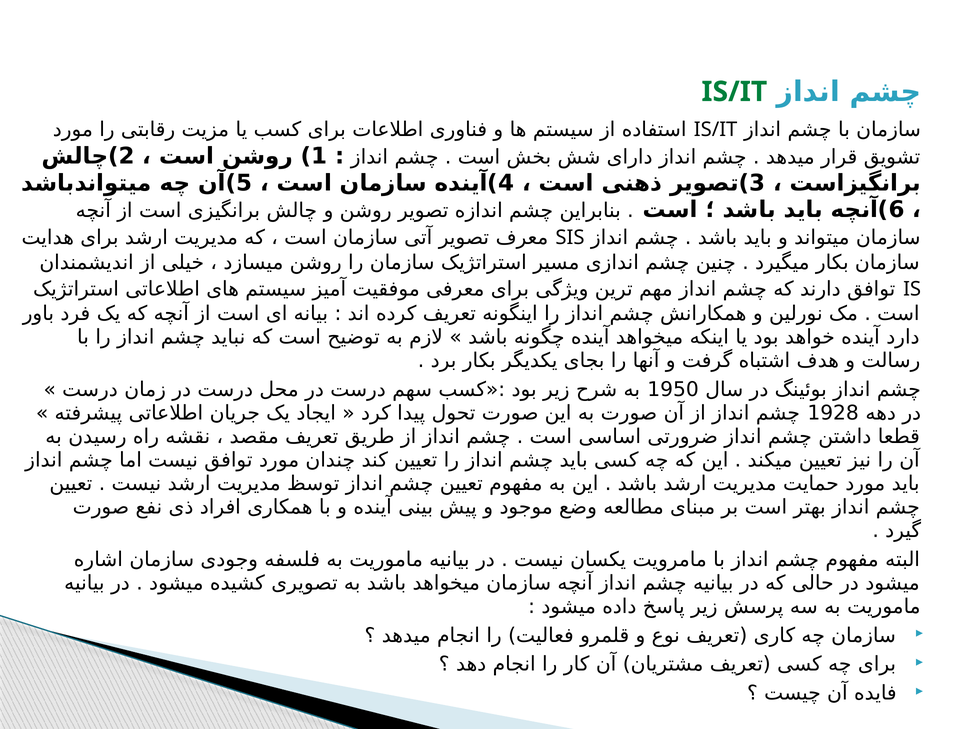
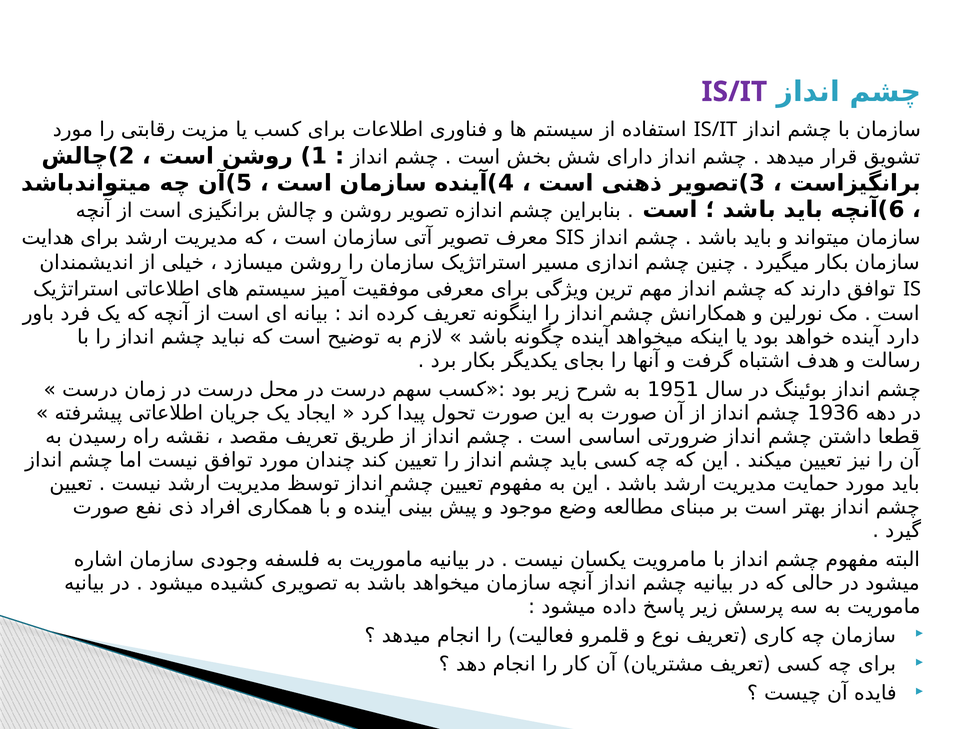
IS/IT colour: green -> purple (734, 92)
1950: 1950 -> 1951 (673, 390)
1928: 1928 -> 1936 (833, 413)
